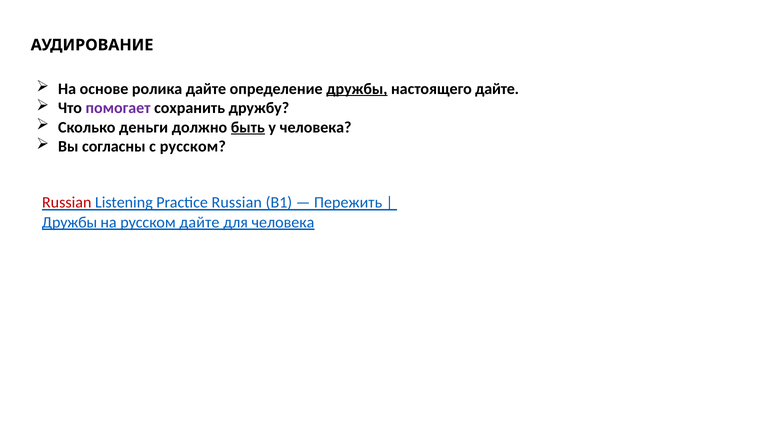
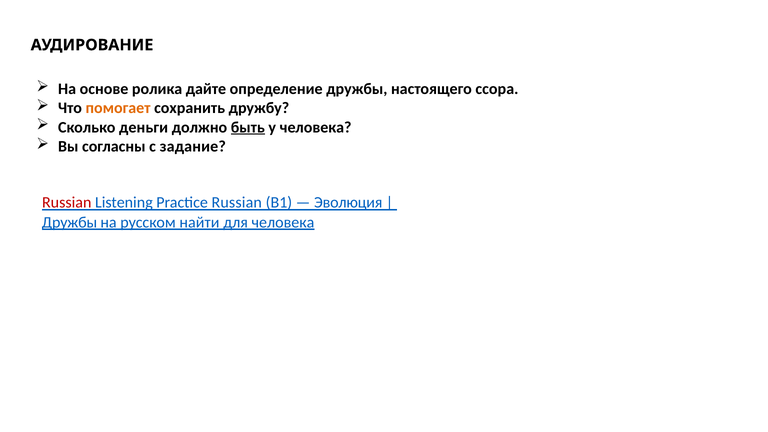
дружбы underline: present -> none (357, 89)
настоящего дайте: дайте -> ссора (497, 89)
помогает colour: purple -> orange (118, 108)
с русском: русском -> задание (193, 146)
Пережить: Пережить -> Эволюция (348, 203)
русском дайте: дайте -> найти (199, 222)
